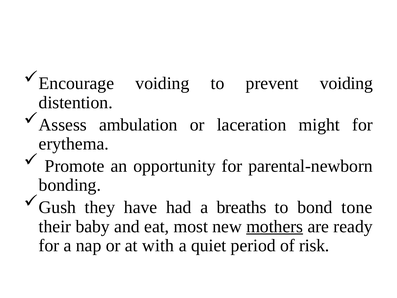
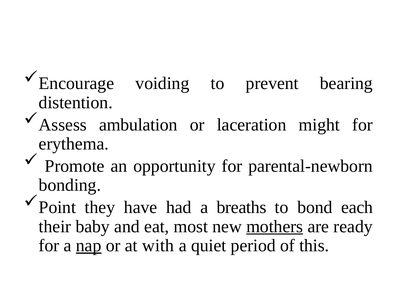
prevent voiding: voiding -> bearing (346, 83)
Gush: Gush -> Point (57, 207)
tone: tone -> each (357, 207)
nap underline: none -> present (89, 245)
risk: risk -> this (314, 245)
